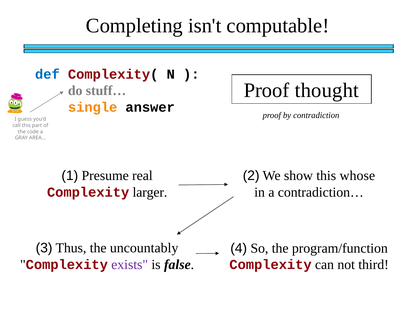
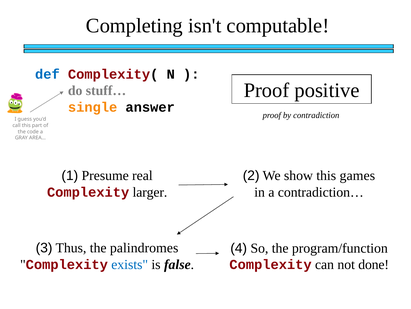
thought: thought -> positive (327, 90)
whose: whose -> games (357, 175)
uncountably: uncountably -> palindromes (144, 248)
exists colour: purple -> blue (130, 264)
third: third -> done (374, 264)
